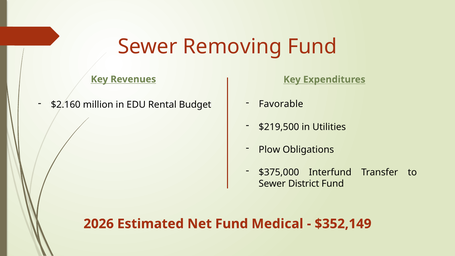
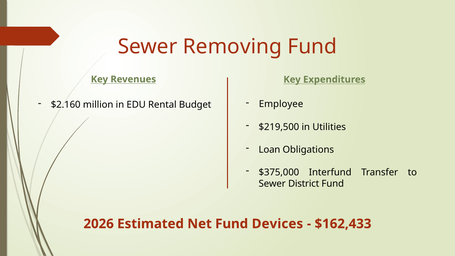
Favorable: Favorable -> Employee (281, 104)
Plow: Plow -> Loan (269, 150)
Medical: Medical -> Devices (277, 224)
$352,149: $352,149 -> $162,433 (343, 224)
